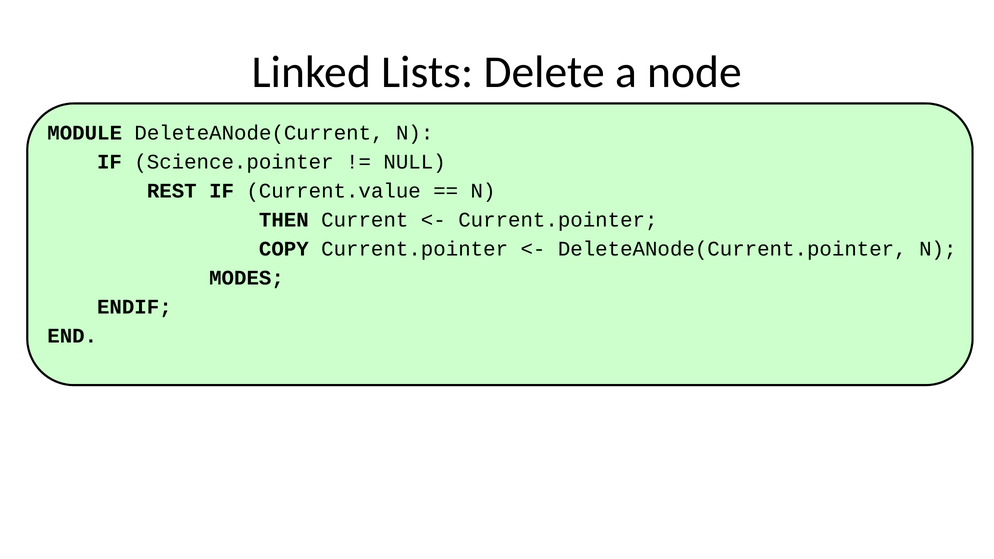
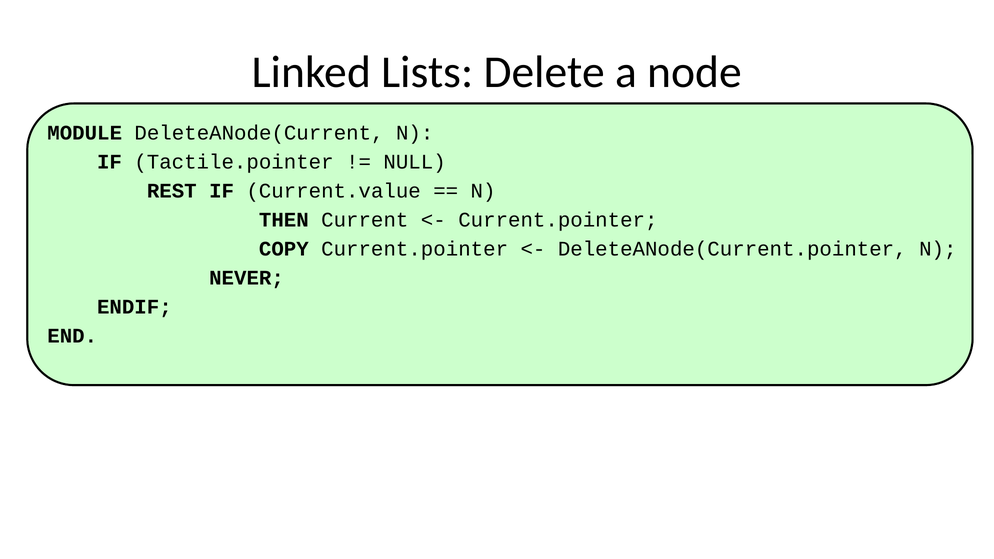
Science.pointer: Science.pointer -> Tactile.pointer (234, 162)
MODES: MODES -> NEVER (247, 278)
